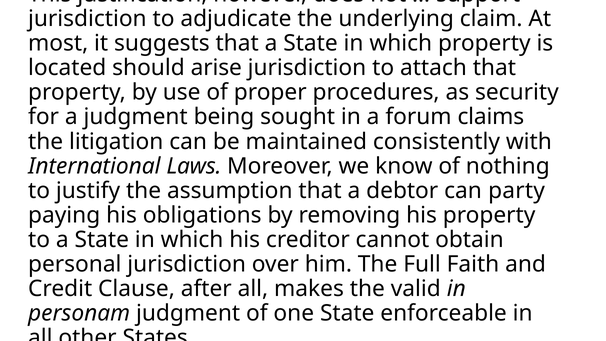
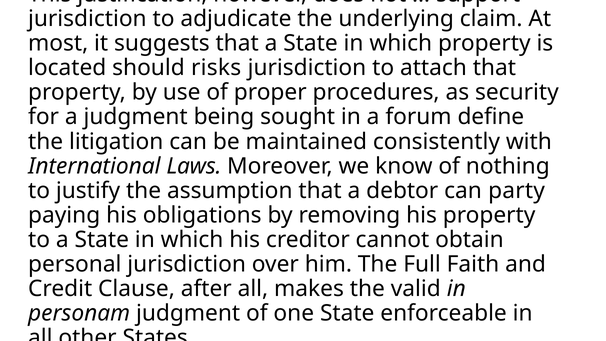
arise: arise -> risks (216, 68)
claims: claims -> define (491, 117)
